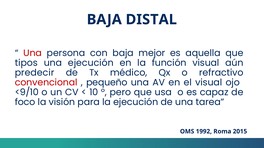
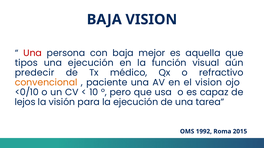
BAJA DISTAL: DISTAL -> VISION (151, 20)
convencional colour: red -> orange (46, 83)
pequeño: pequeño -> paciente (107, 83)
el visual: visual -> vision (209, 83)
<9/10: <9/10 -> <0/10 (27, 93)
foco: foco -> lejos (25, 102)
